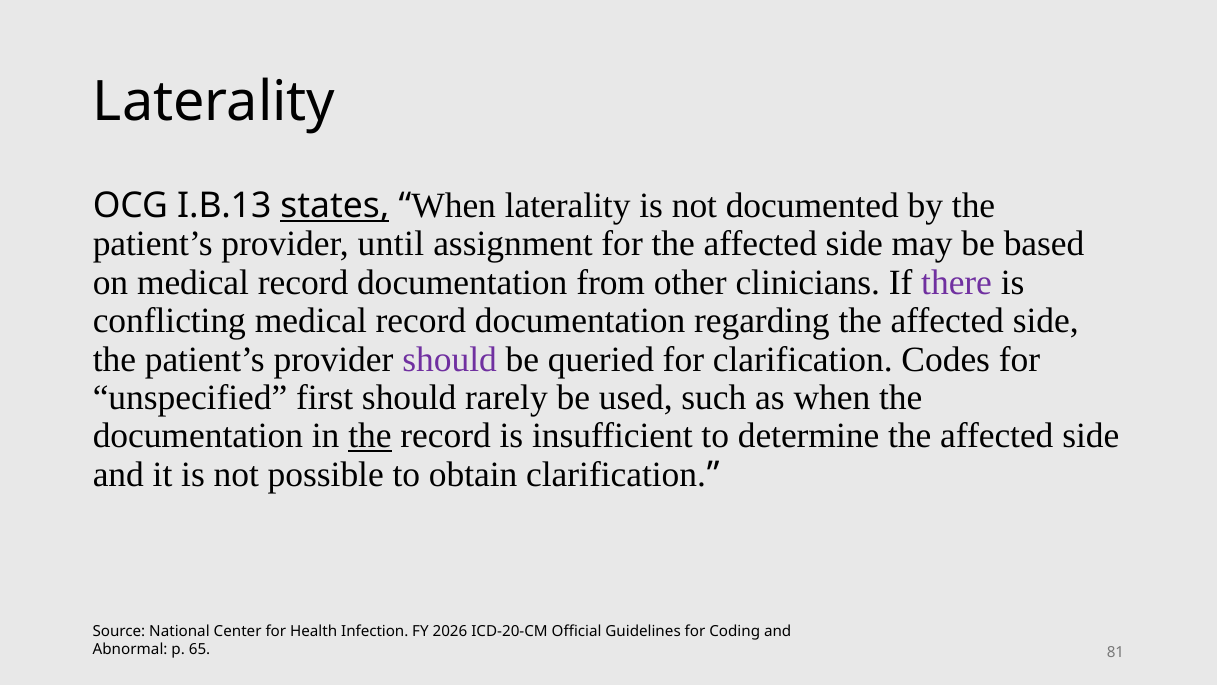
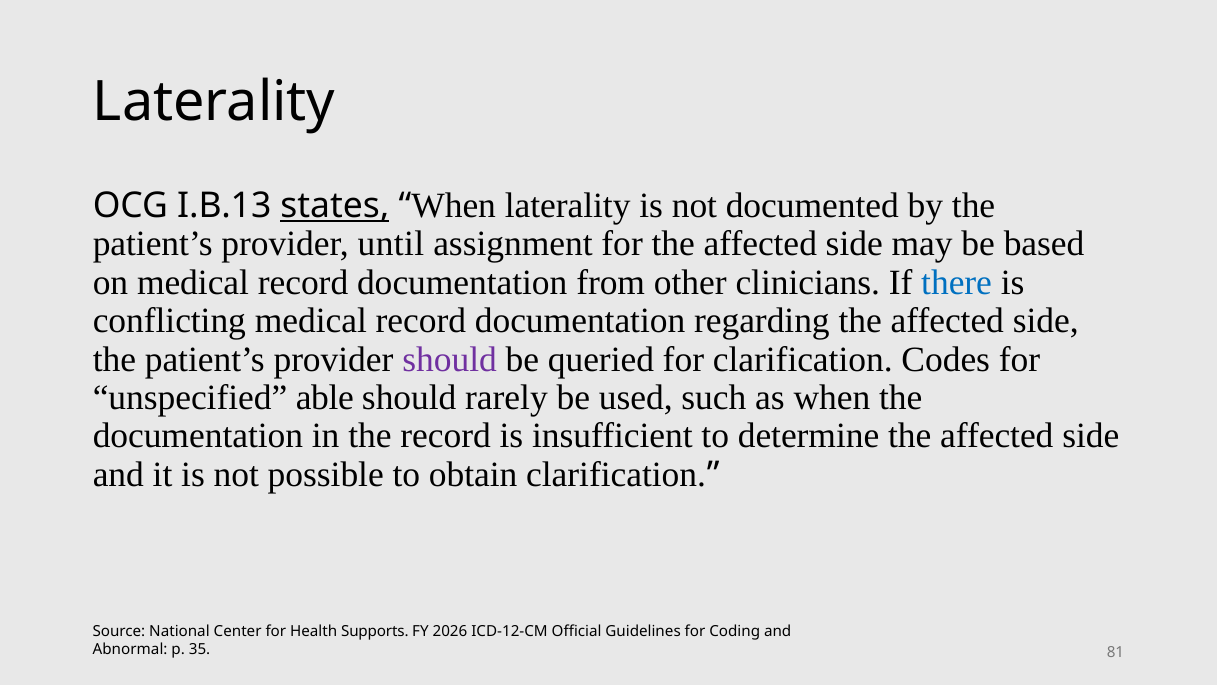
there colour: purple -> blue (957, 282)
first: first -> able (325, 397)
the underline: present -> none (370, 436)
Infection: Infection -> Supports (375, 631)
ICD-20-CM: ICD-20-CM -> ICD-12-CM (510, 631)
65: 65 -> 35 (200, 649)
